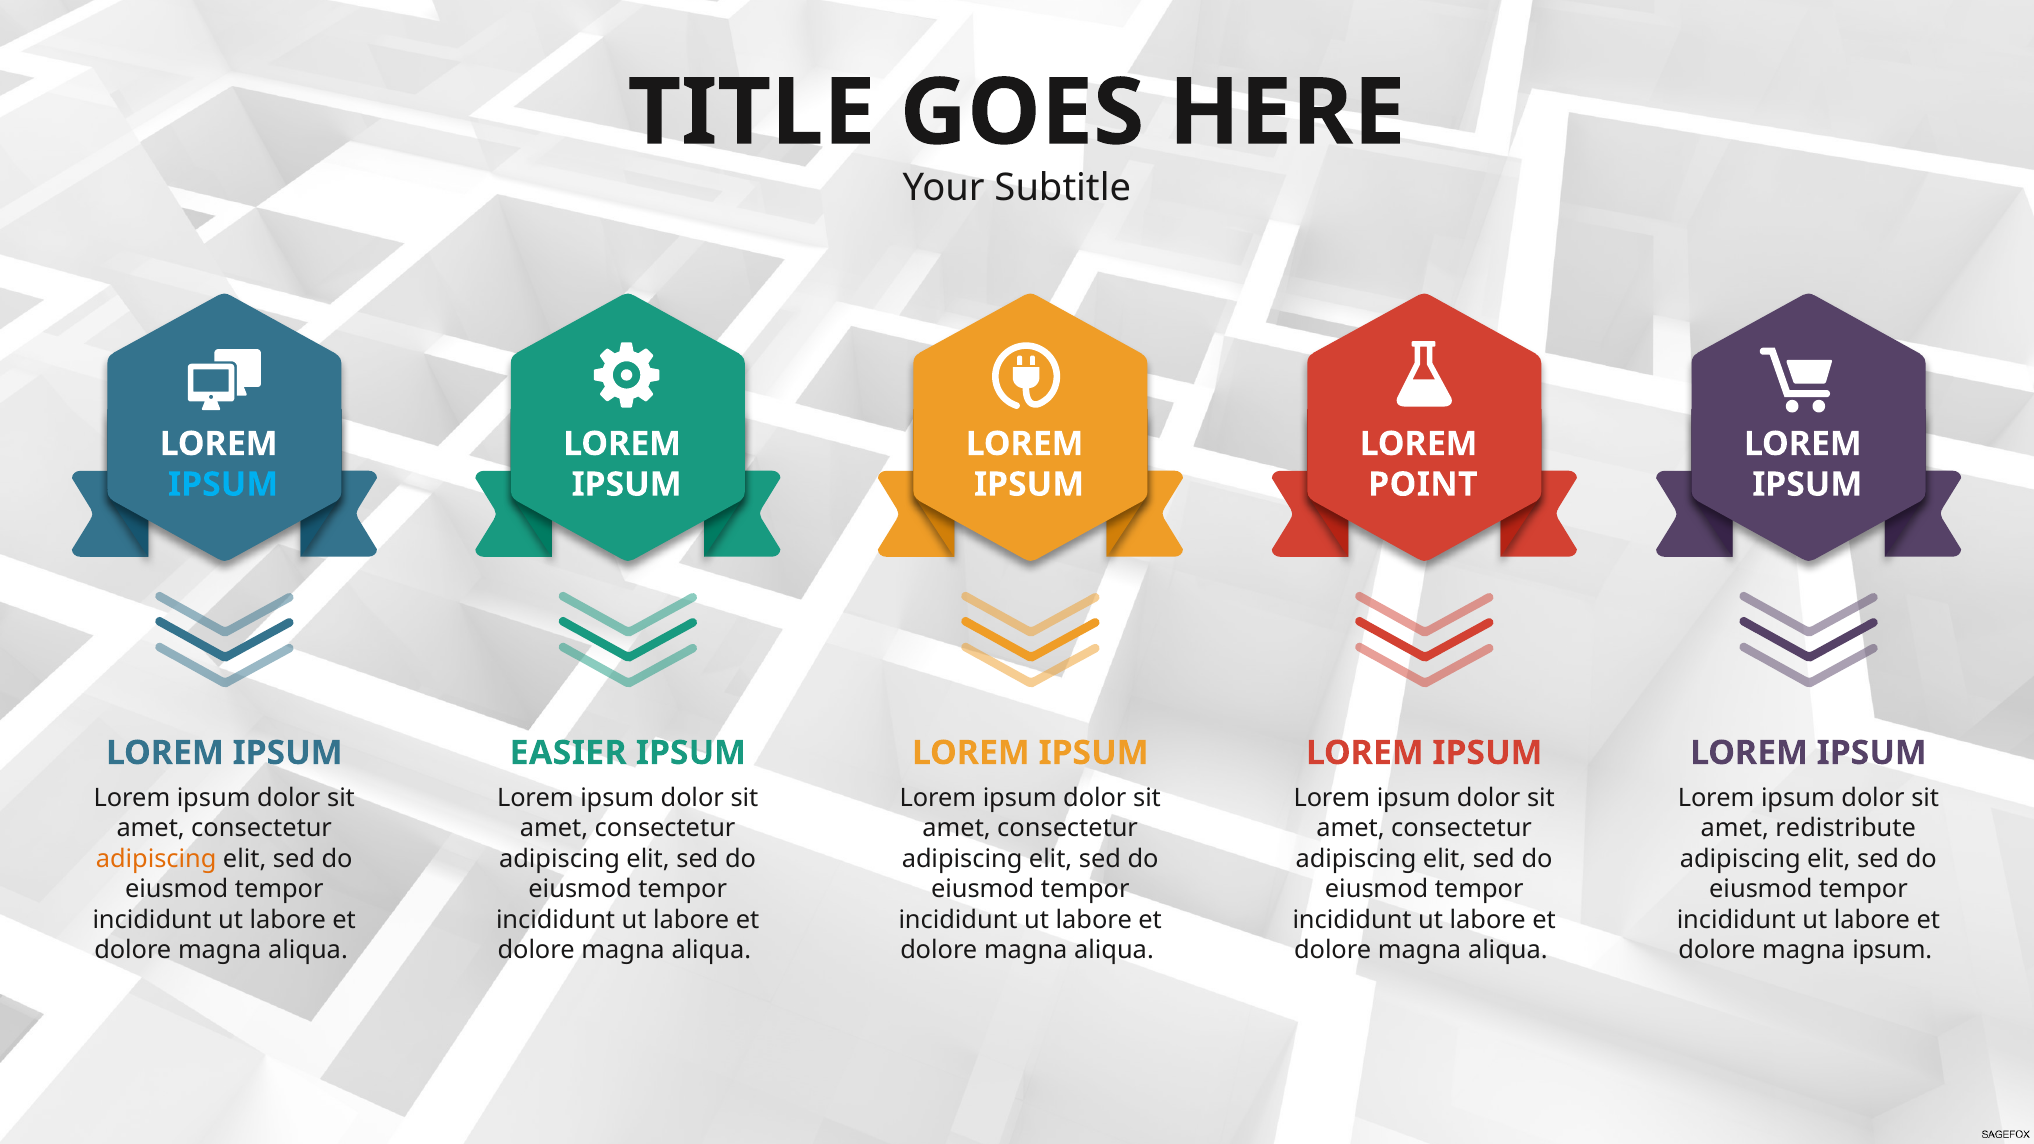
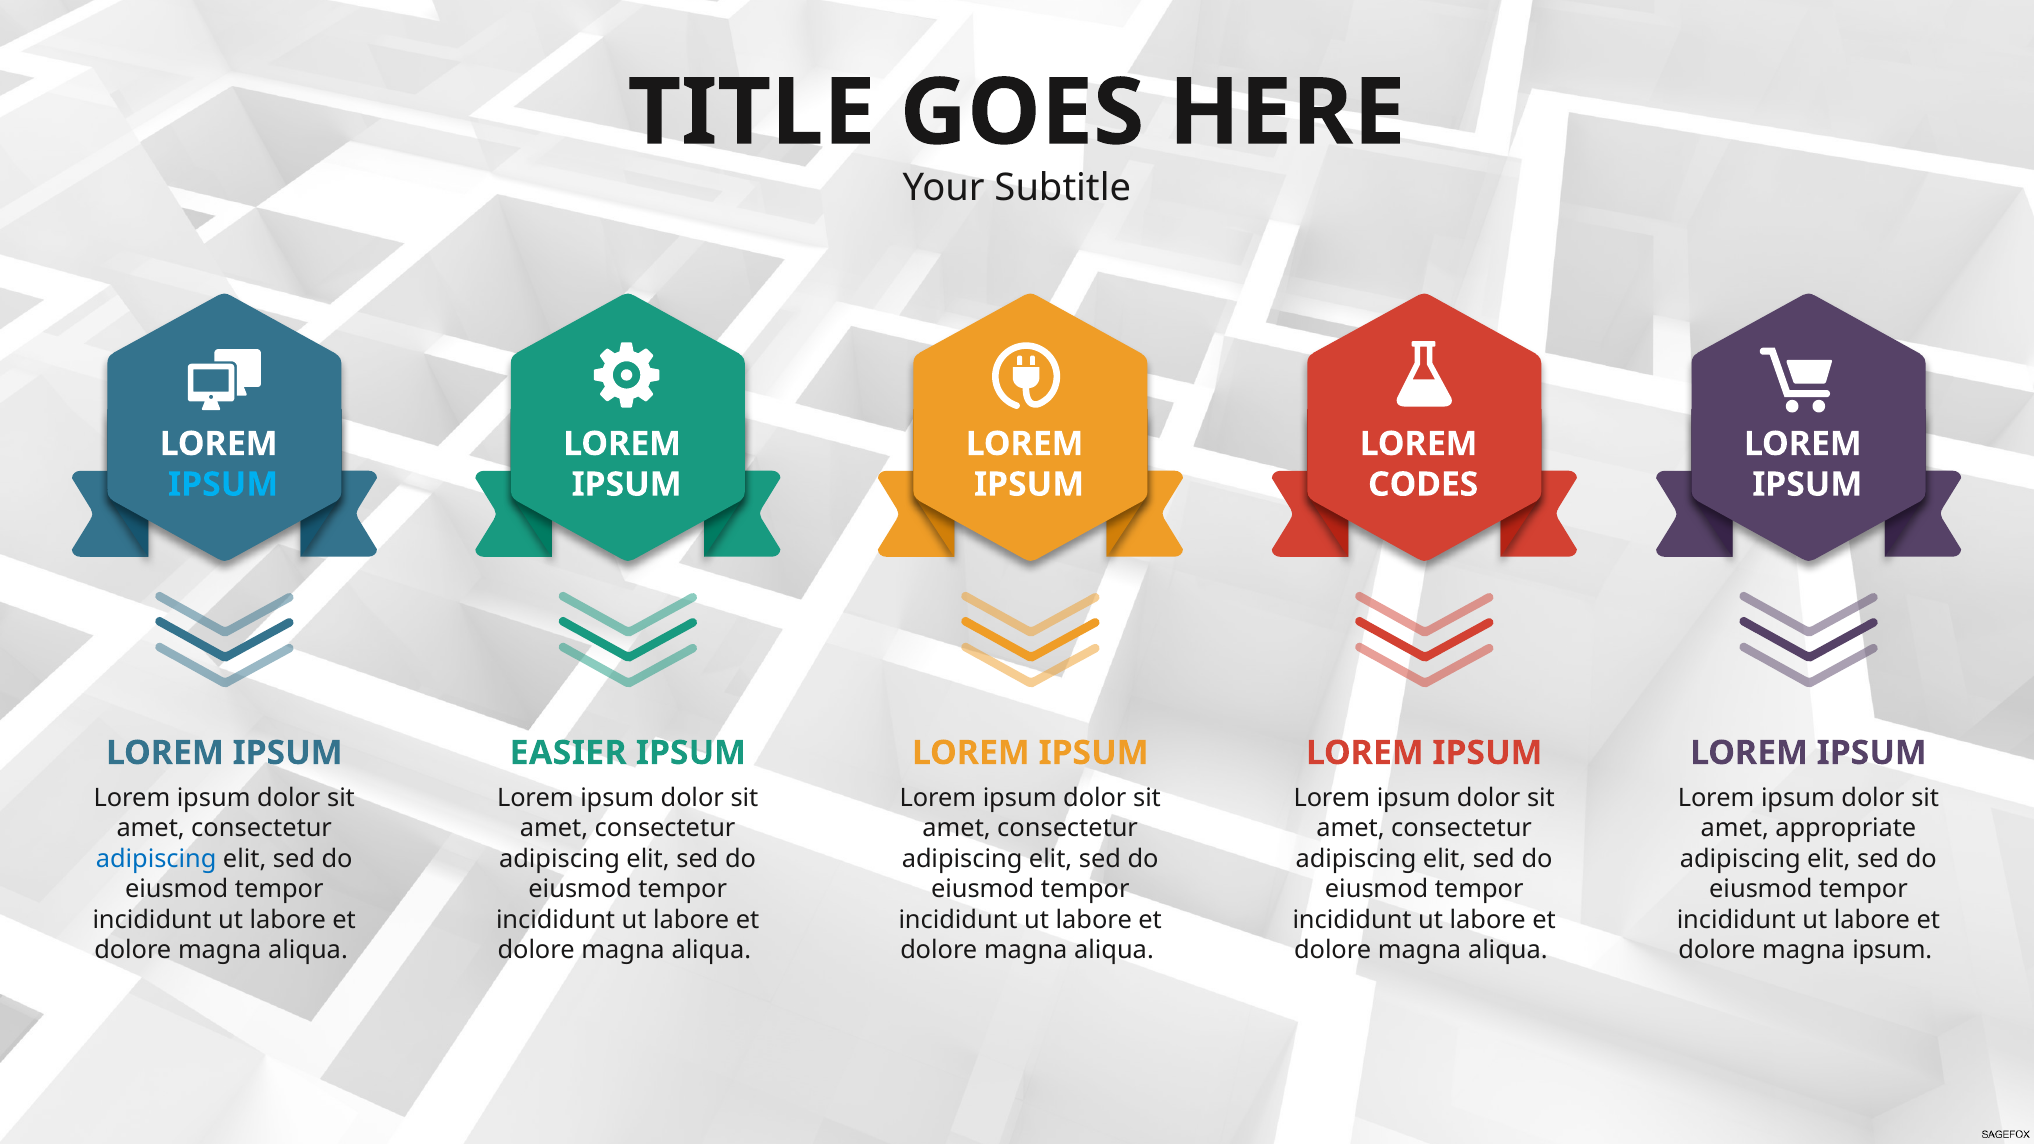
POINT: POINT -> CODES (1423, 485)
redistribute: redistribute -> appropriate (1846, 829)
adipiscing colour: orange -> blue (156, 859)
